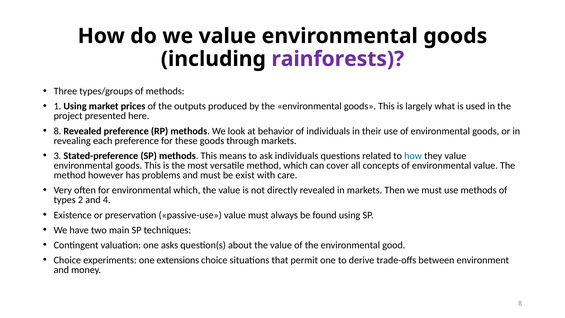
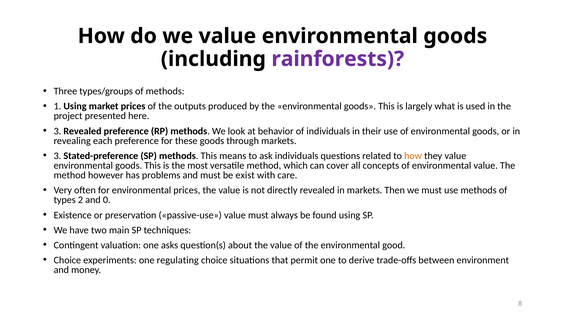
8: 8 -> 3 (57, 131)
how colour: blue -> orange (413, 156)
environmental which: which -> prices (187, 190)
4: 4 -> 0 (107, 200)
extensions: extensions -> regulating (178, 260)
